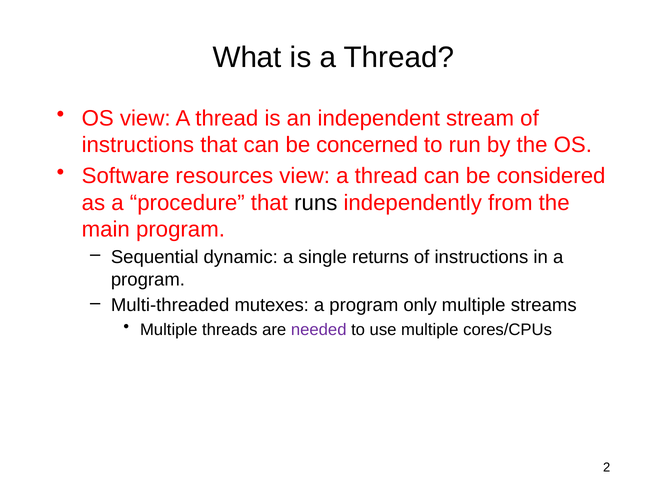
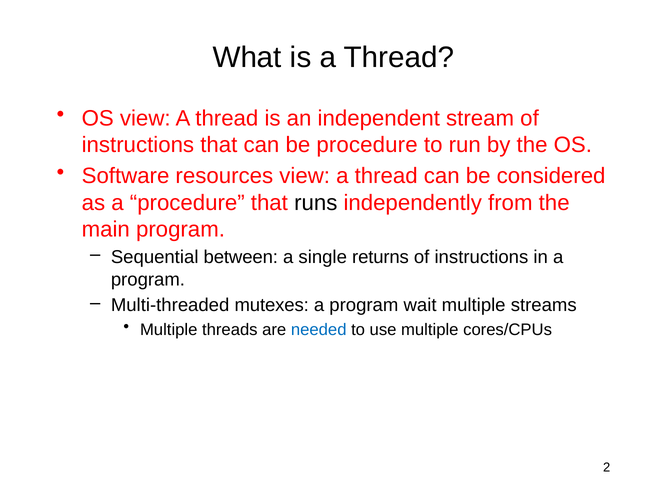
be concerned: concerned -> procedure (367, 145)
dynamic: dynamic -> between (241, 257)
only: only -> wait (420, 306)
needed colour: purple -> blue (319, 330)
